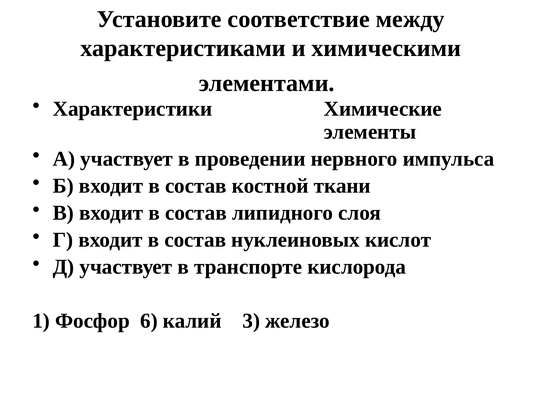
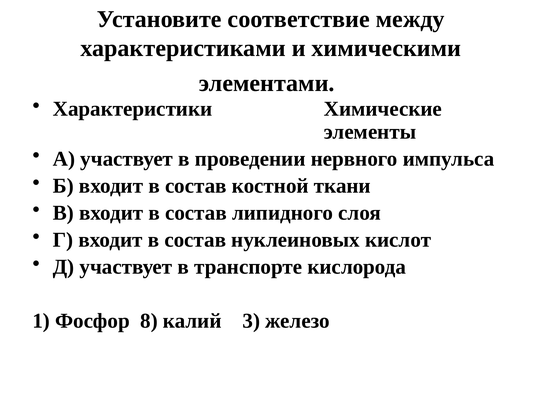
6: 6 -> 8 (149, 321)
